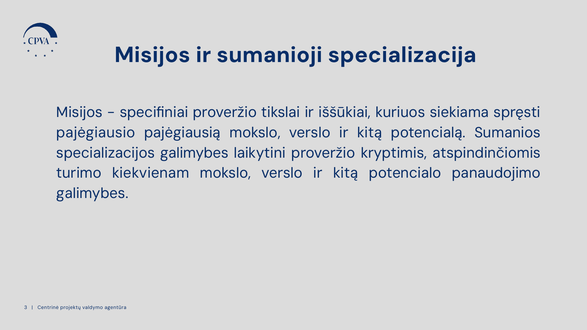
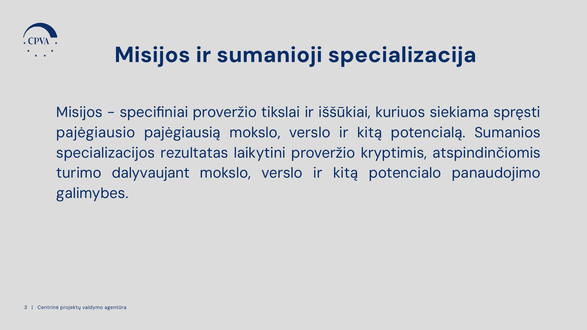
specializacijos galimybes: galimybes -> rezultatas (194, 153)
kiekvienam: kiekvienam -> dalyvaujant (151, 173)
